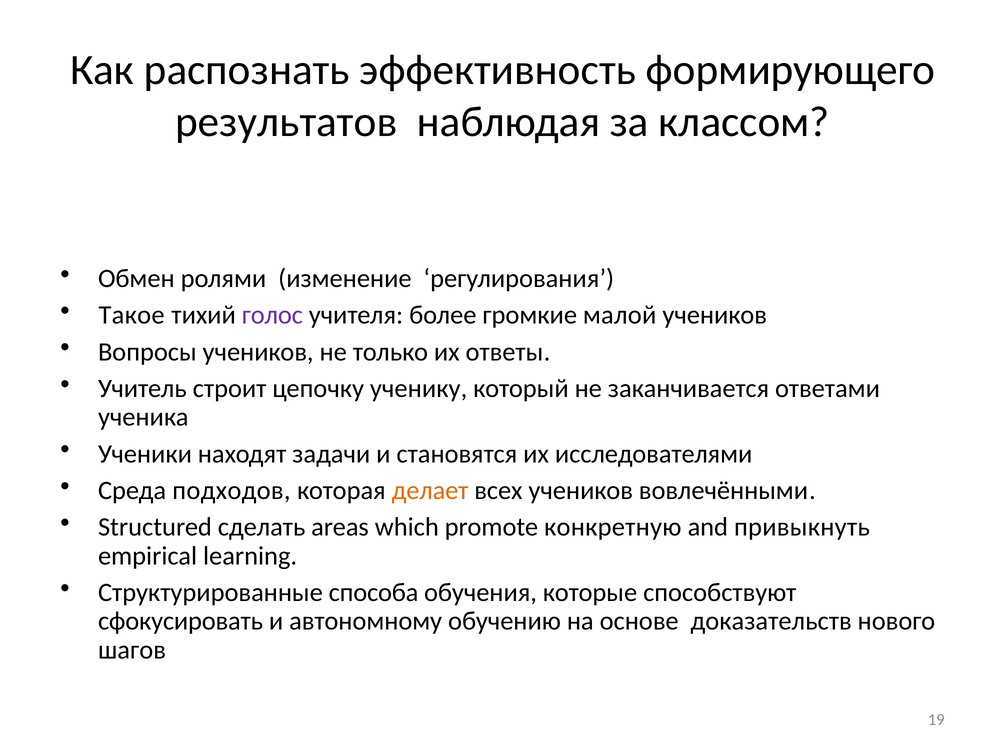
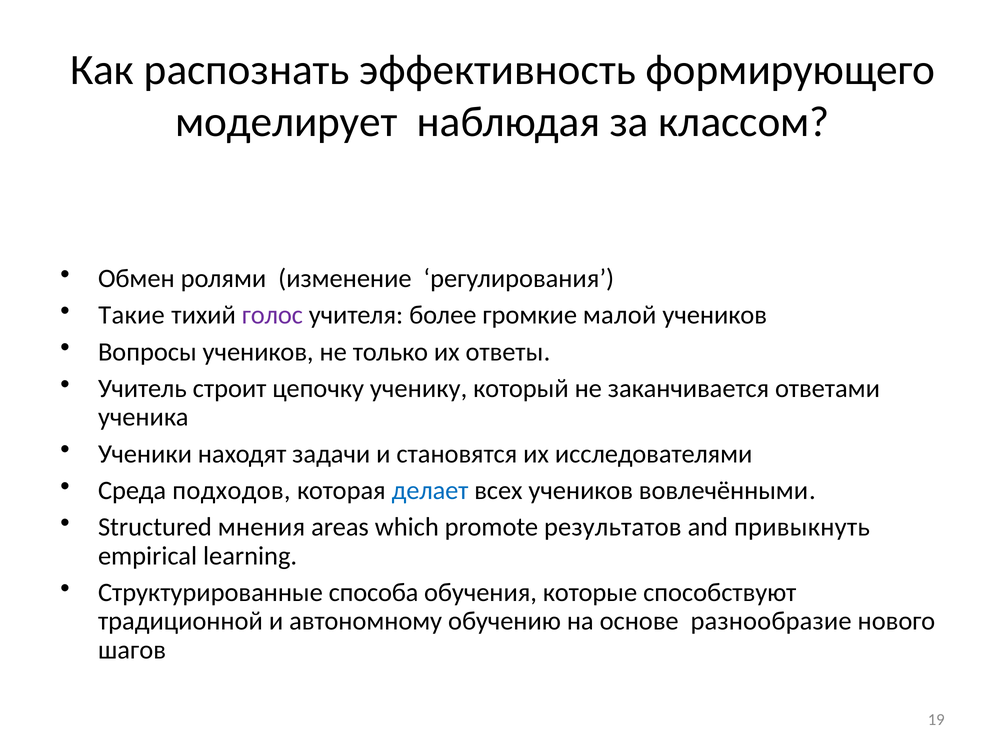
результатов: результатов -> моделирует (286, 122)
Такое: Такое -> Такие (132, 315)
делает colour: orange -> blue (430, 490)
сделать: сделать -> мнения (261, 527)
конкретную: конкретную -> результатов (613, 527)
сфокусировать: сфокусировать -> традиционной (180, 621)
доказательств: доказательств -> разнообразие (771, 621)
